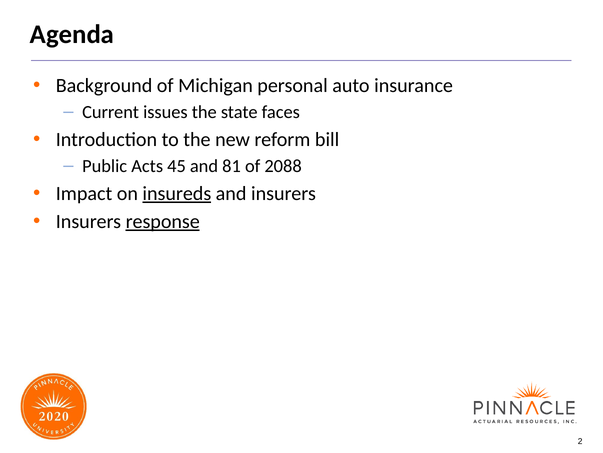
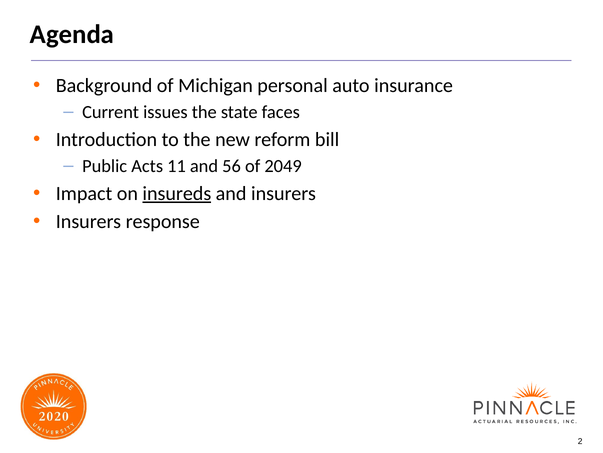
45: 45 -> 11 (177, 166)
81: 81 -> 56 (232, 166)
2088: 2088 -> 2049 (283, 166)
response underline: present -> none (163, 221)
